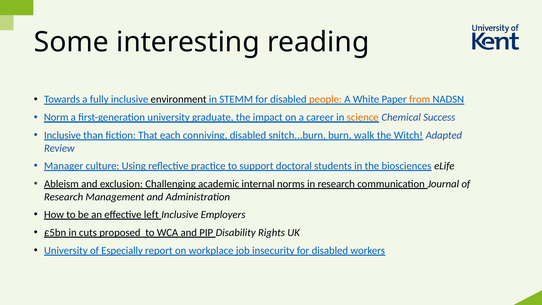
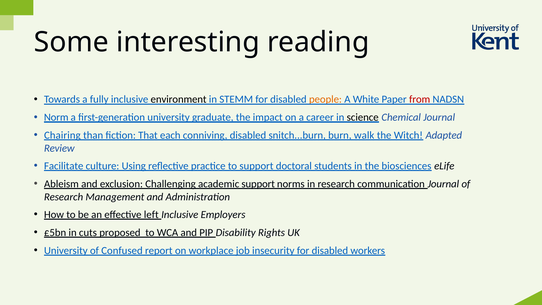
from colour: orange -> red (420, 99)
science colour: orange -> black (363, 117)
Chemical Success: Success -> Journal (439, 117)
Inclusive: Inclusive -> Chairing (62, 135)
Manager: Manager -> Facilitate (64, 166)
academic internal: internal -> support (258, 184)
Especially: Especially -> Confused (122, 250)
